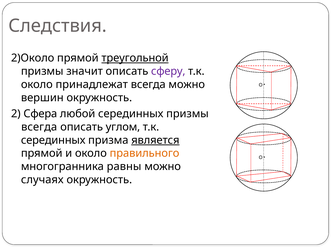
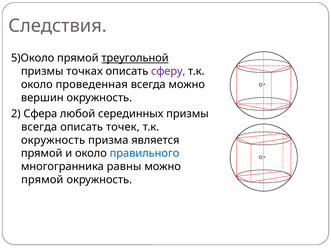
2)Около: 2)Около -> 5)Около (33, 58)
значит: значит -> точках (84, 71)
принадлежат: принадлежат -> проведенная (92, 85)
углом: углом -> точек (123, 127)
серединных: серединных -> окружность (53, 140)
является underline: present -> none (155, 140)
правильного colour: orange -> blue (145, 154)
случаях: случаях -> прямой (42, 180)
